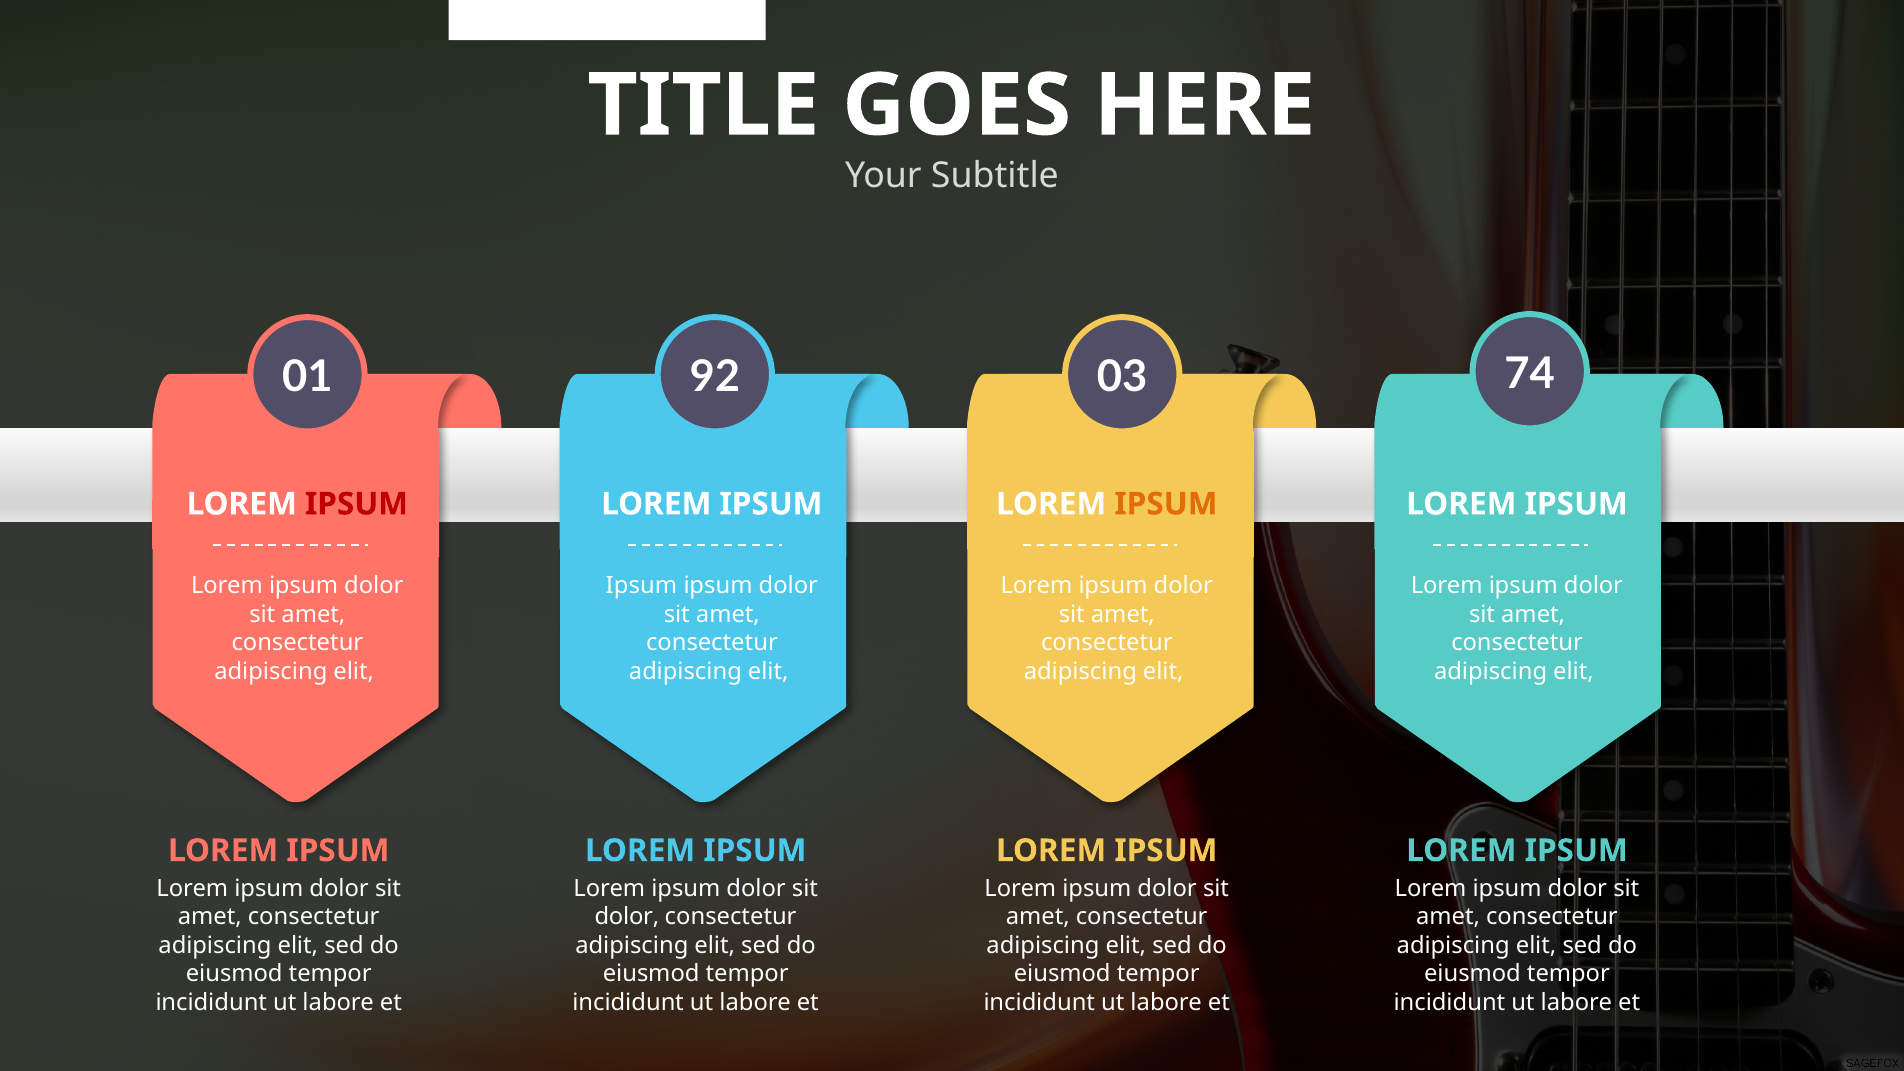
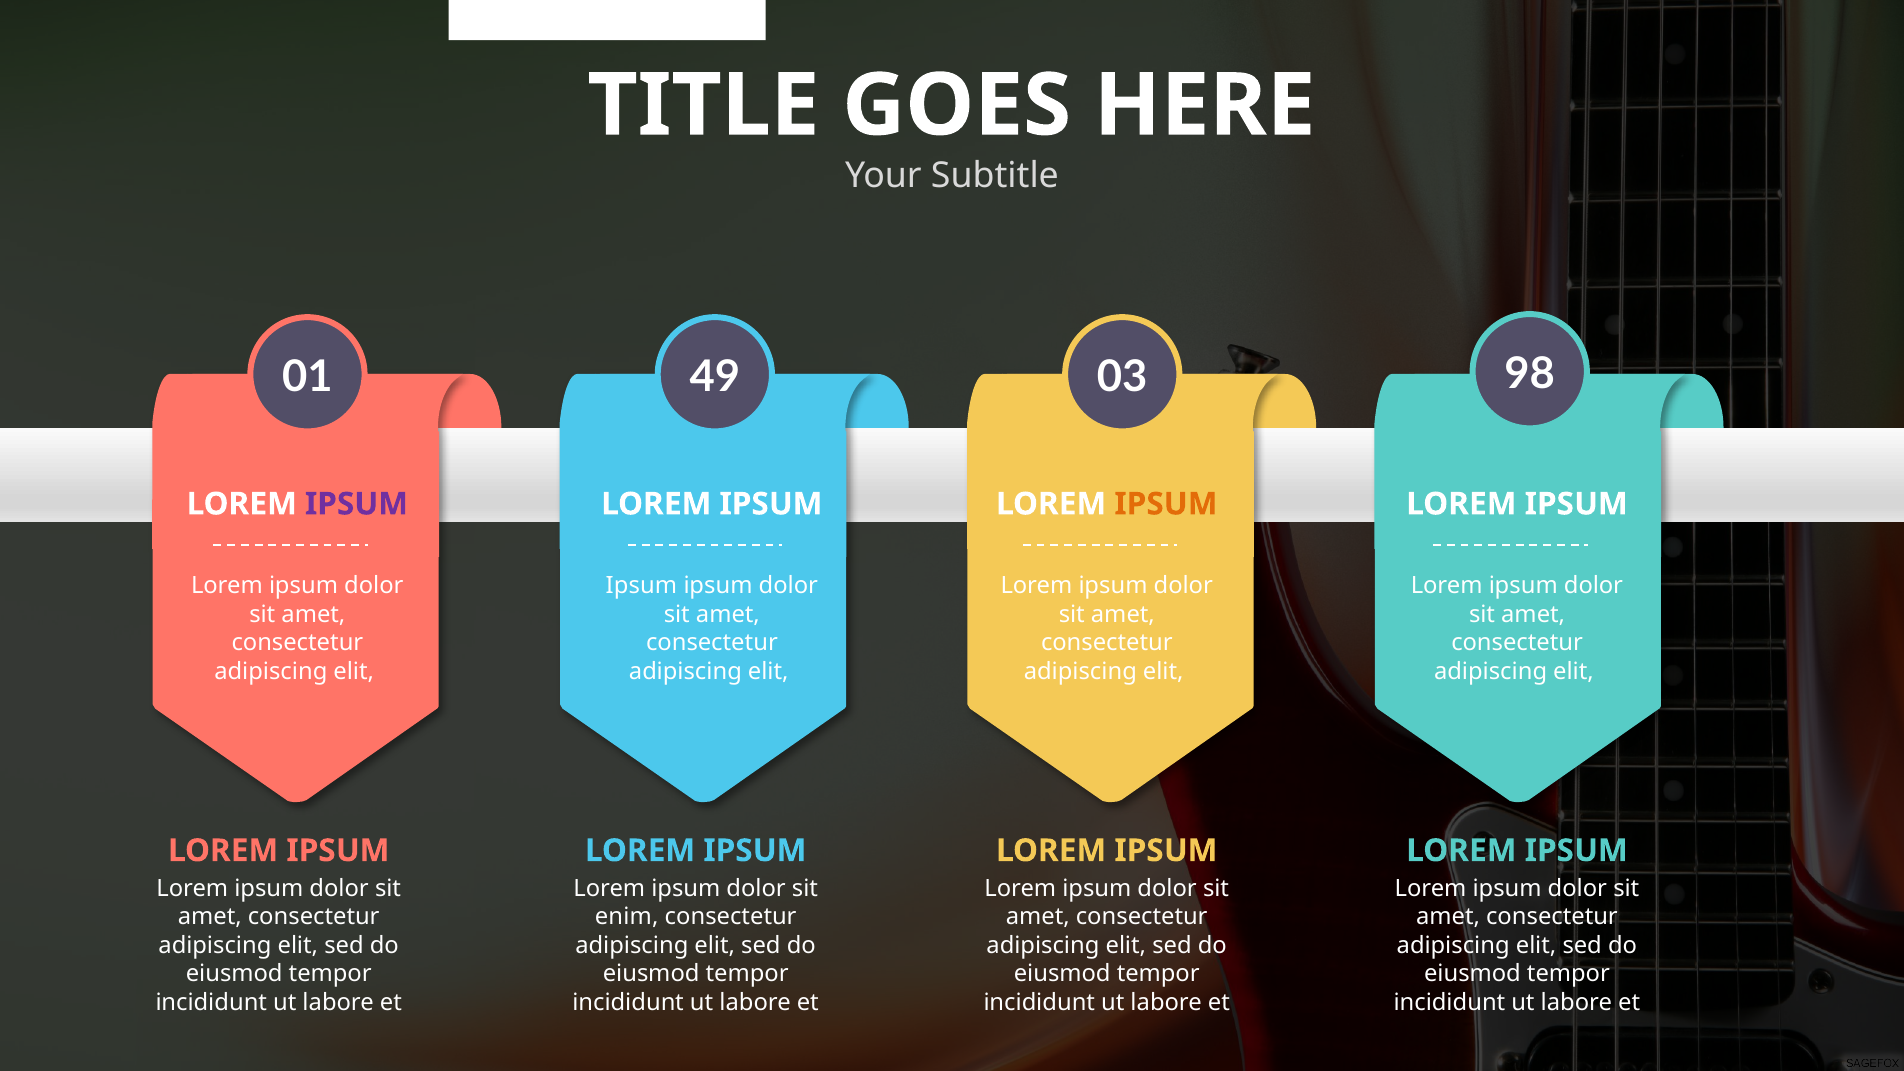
92: 92 -> 49 (715, 377)
74: 74 -> 98 (1530, 374)
IPSUM colour: red -> purple (357, 504)
dolor: dolor -> enim (627, 917)
